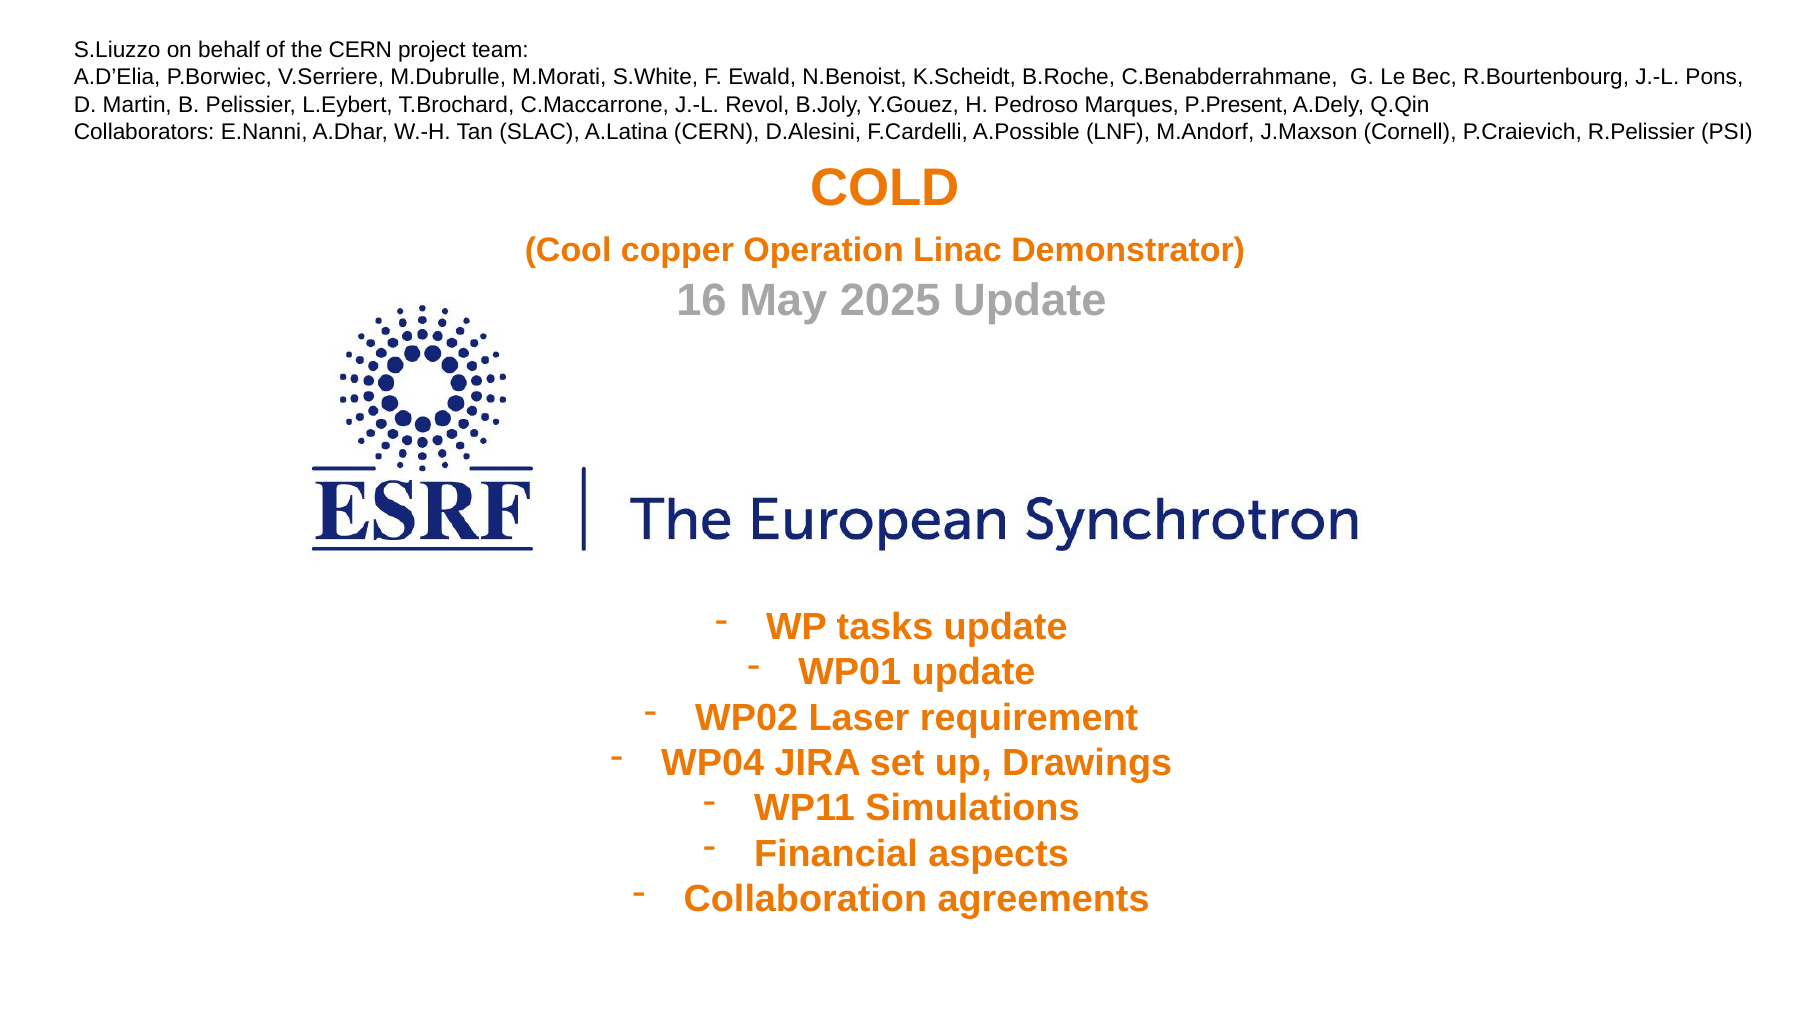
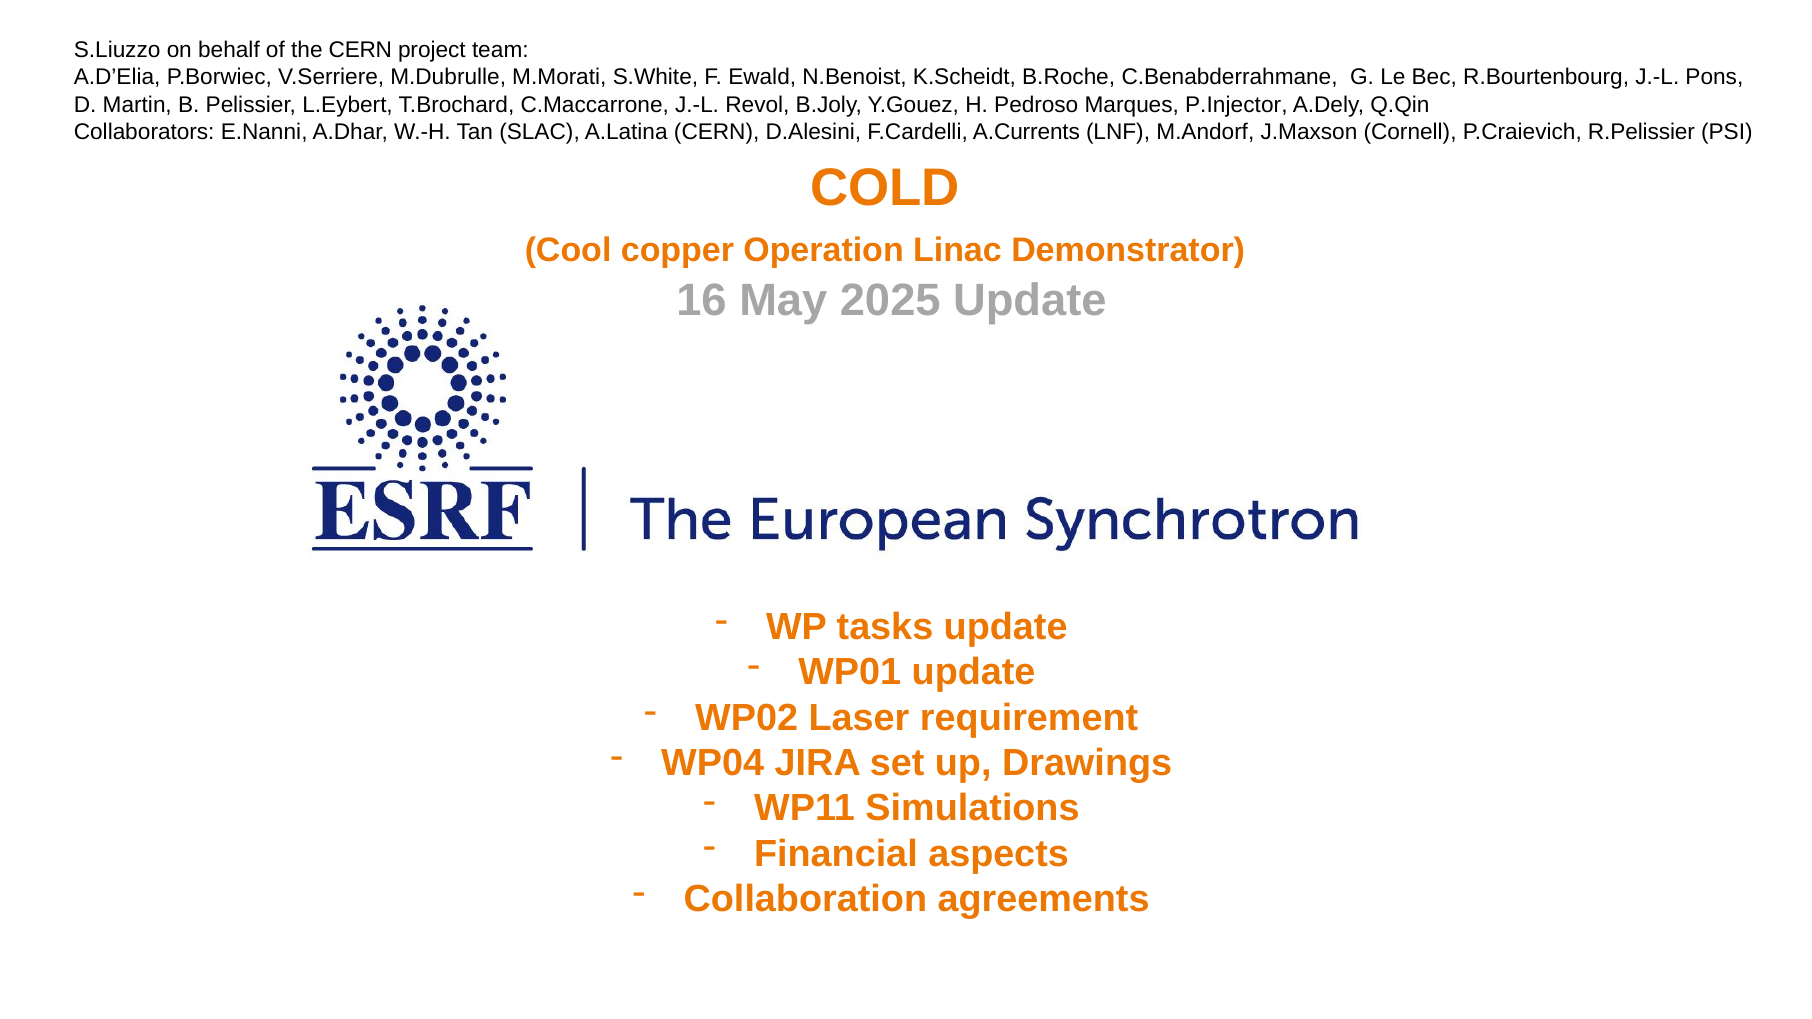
P.Present: P.Present -> P.Injector (1236, 105)
A.Possible: A.Possible -> A.Currents (1026, 132)
